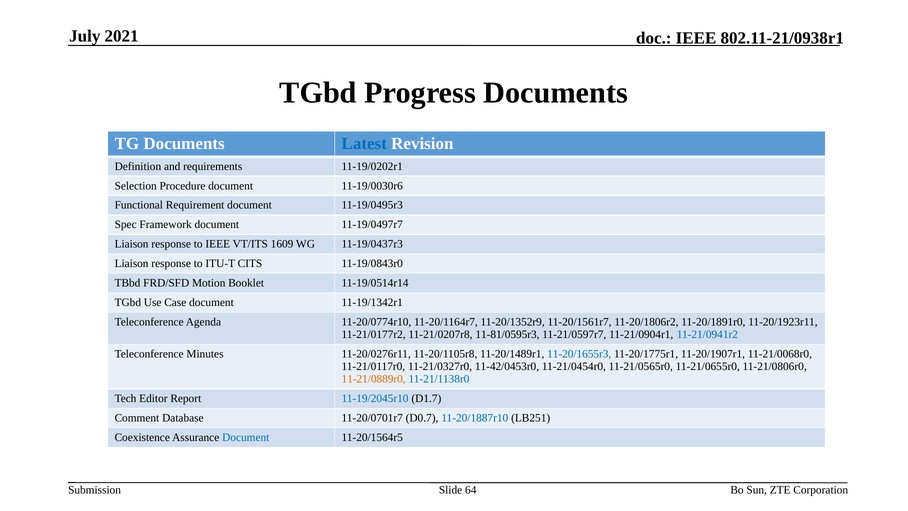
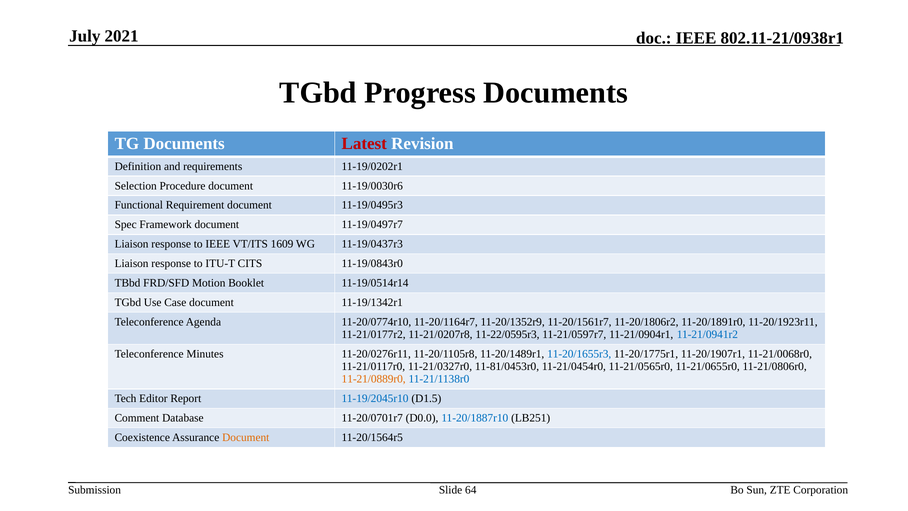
Latest colour: blue -> red (364, 144)
11-81/0595r3: 11-81/0595r3 -> 11-22/0595r3 (507, 334)
11-42/0453r0: 11-42/0453r0 -> 11-81/0453r0 (507, 366)
D1.7: D1.7 -> D1.5 (426, 398)
D0.7: D0.7 -> D0.0 (422, 418)
Document colour: blue -> orange (246, 437)
